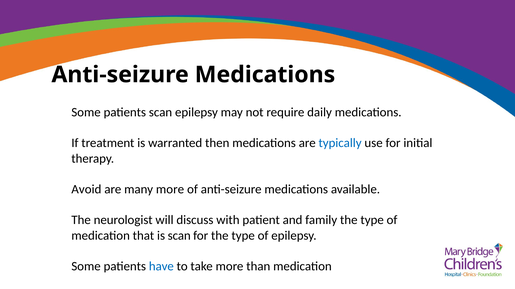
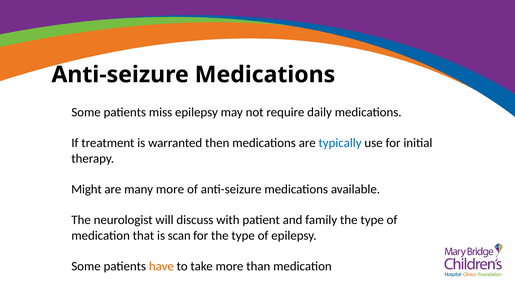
patients scan: scan -> miss (161, 112)
Avoid: Avoid -> Might (86, 190)
have colour: blue -> orange (161, 267)
